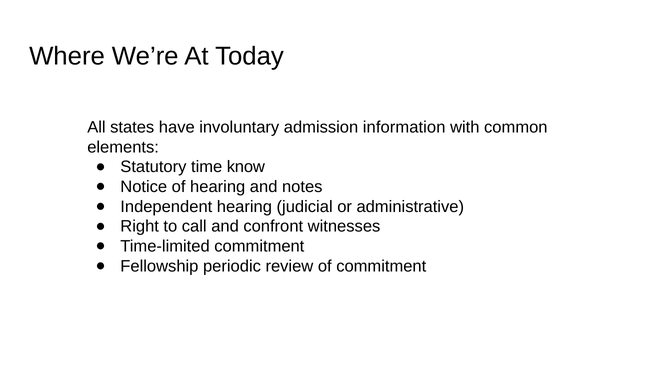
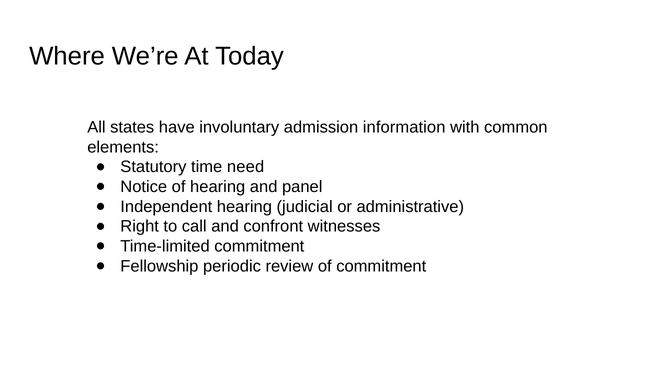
know: know -> need (246, 167)
notes: notes -> panel (302, 187)
